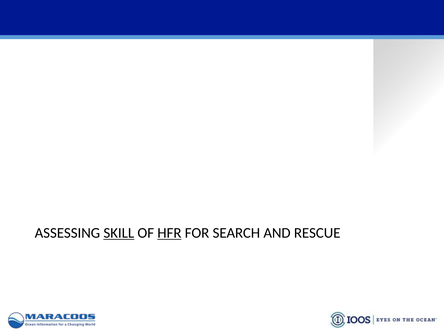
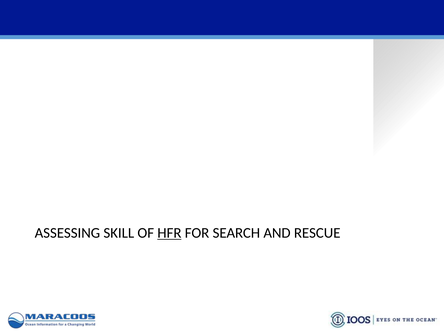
SKILL underline: present -> none (119, 233)
